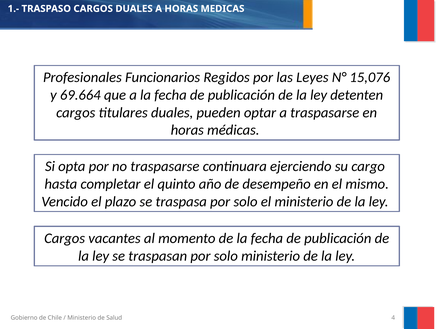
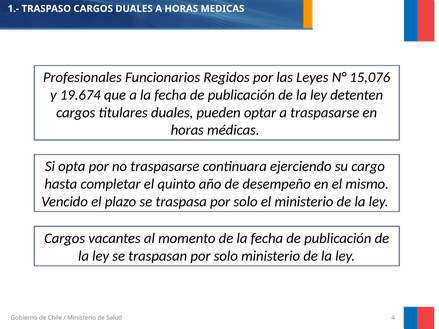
69.664: 69.664 -> 19.674 (80, 95)
